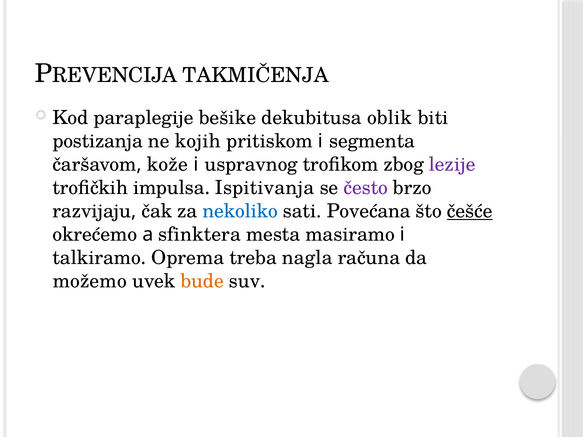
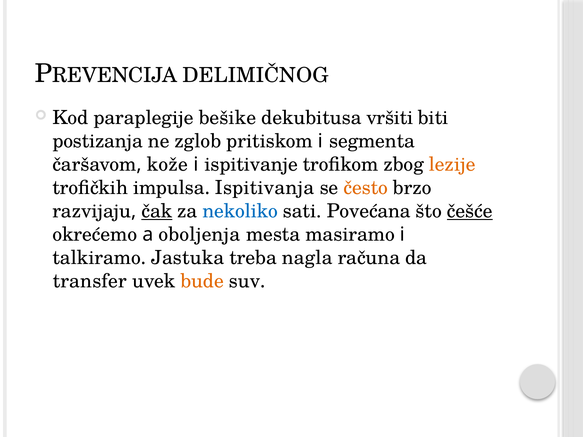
TAKMIČENJA: TAKMIČENJA -> DELIMIČNOG (256, 75)
oblik: oblik -> vršiti (390, 118)
kojih: kojih -> zglob (198, 141)
uspravnog: uspravnog -> ispitivanje (251, 165)
lezije colour: purple -> orange (452, 165)
često colour: purple -> orange (366, 188)
čak underline: none -> present (157, 211)
sfinktera: sfinktera -> oboljenja (200, 235)
Oprema: Oprema -> Jastuka (188, 258)
možemo: možemo -> transfer (90, 281)
